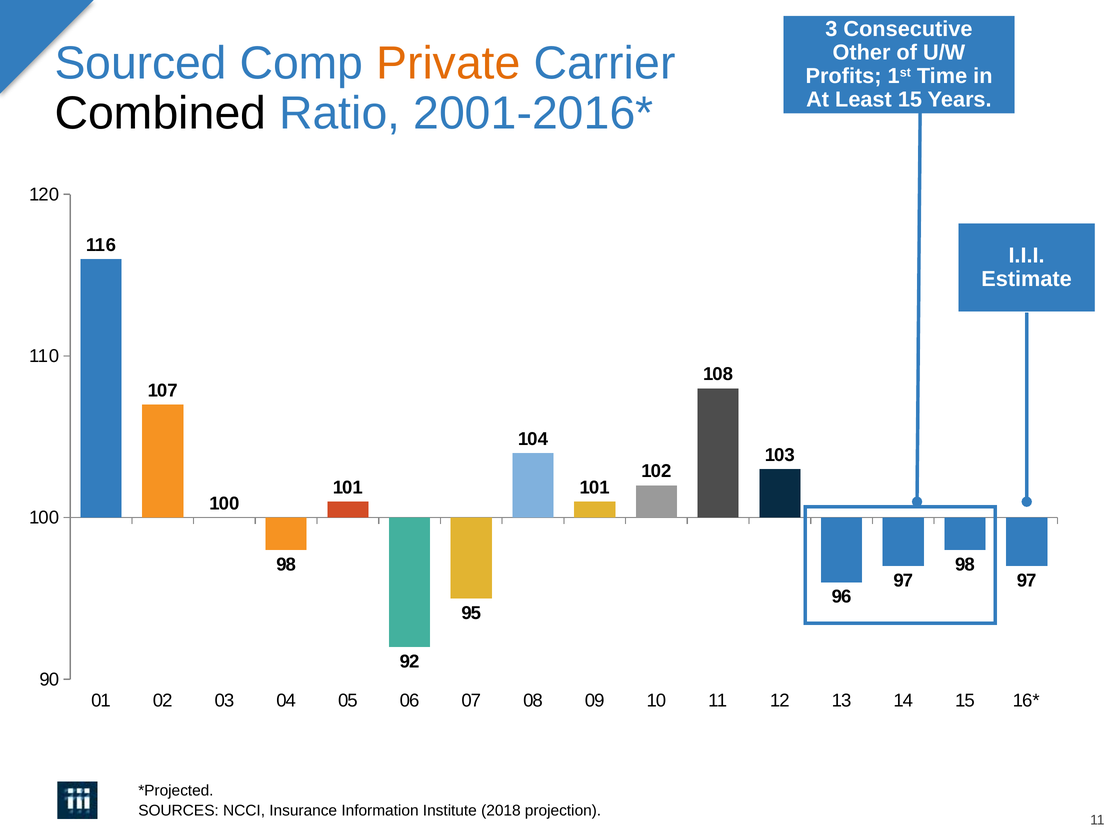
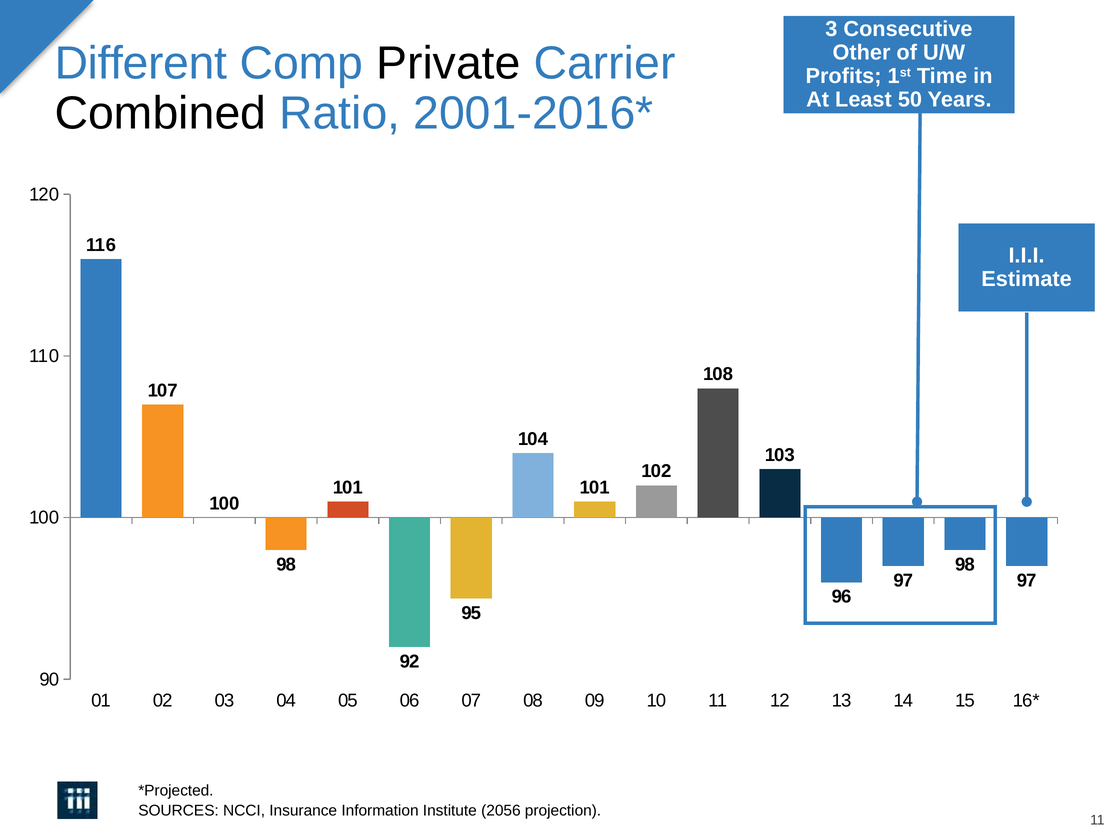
Sourced: Sourced -> Different (141, 63)
Private colour: orange -> black (448, 63)
Least 15: 15 -> 50 (910, 100)
2018: 2018 -> 2056 (501, 810)
